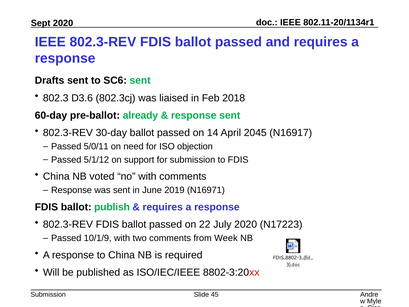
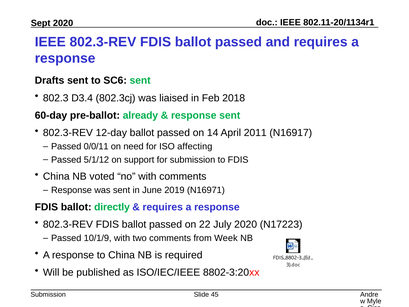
D3.6: D3.6 -> D3.4 (82, 98)
30-day: 30-day -> 12-day (111, 133)
2045: 2045 -> 2011 (255, 133)
5/0/11: 5/0/11 -> 0/0/11 (96, 146)
objection: objection -> affecting (195, 146)
publish: publish -> directly (112, 207)
